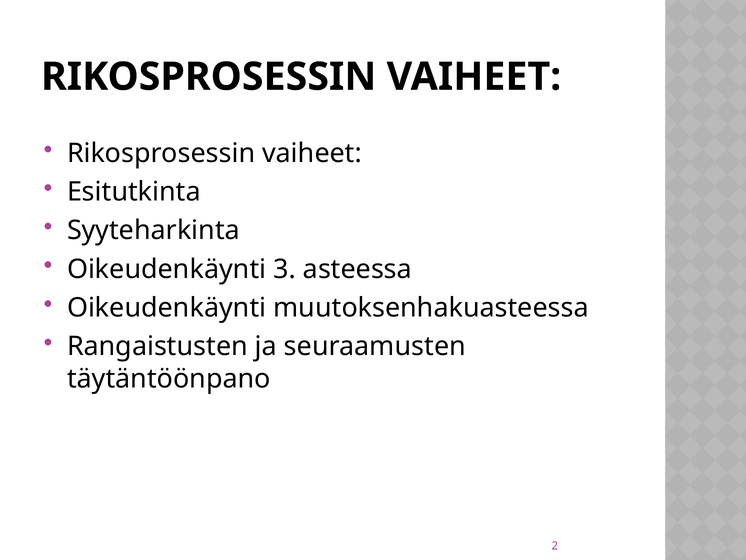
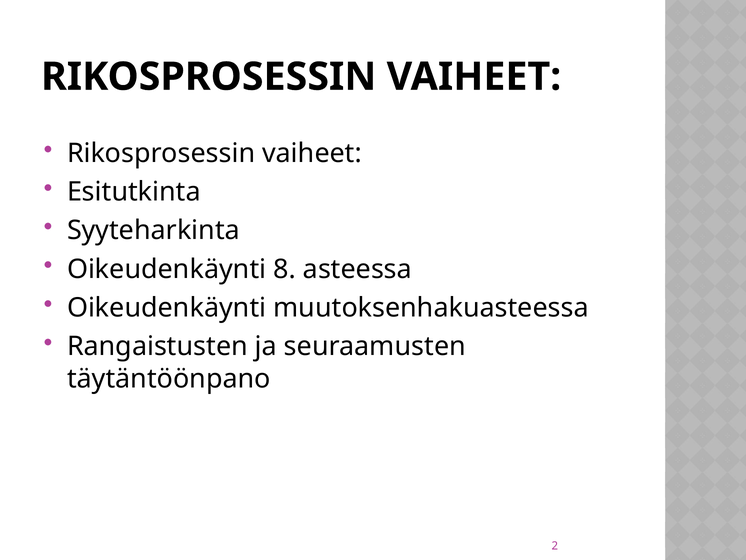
3: 3 -> 8 (285, 269)
